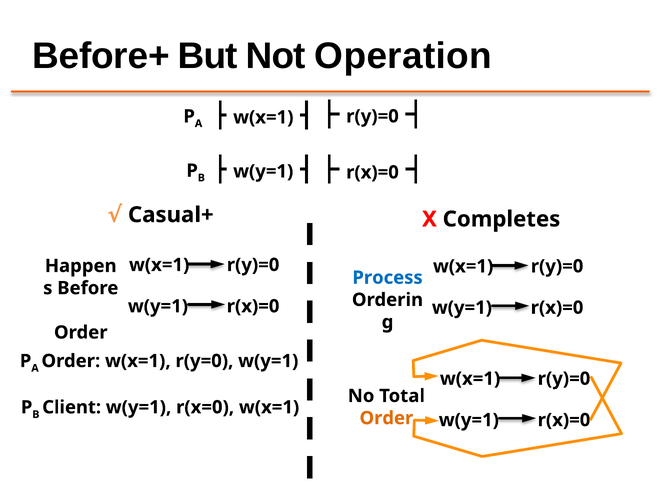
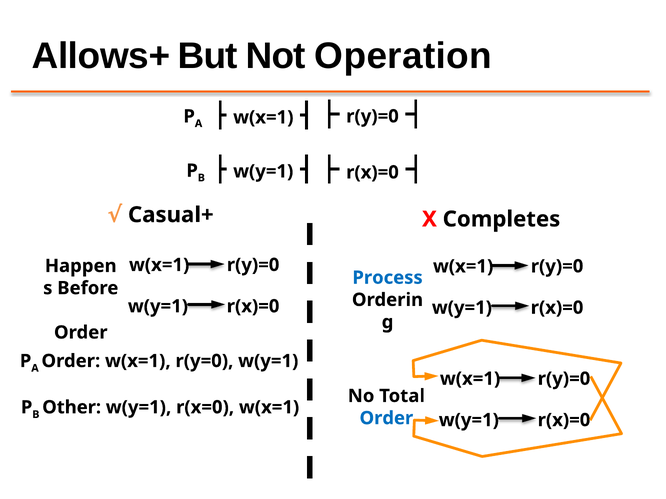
Before+: Before+ -> Allows+ (101, 56)
Client: Client -> Other (72, 408)
Order colour: orange -> blue (386, 419)
